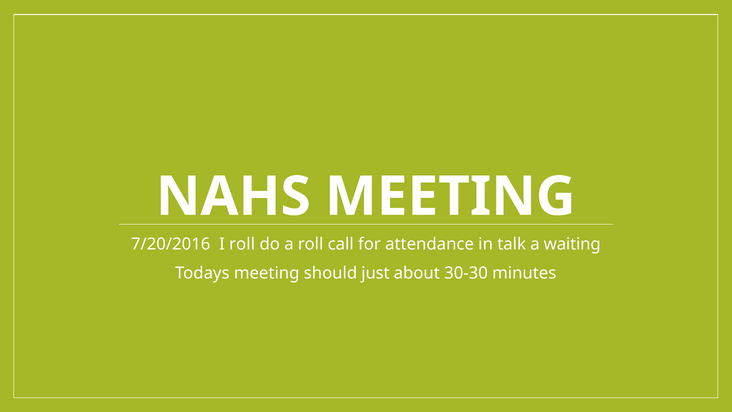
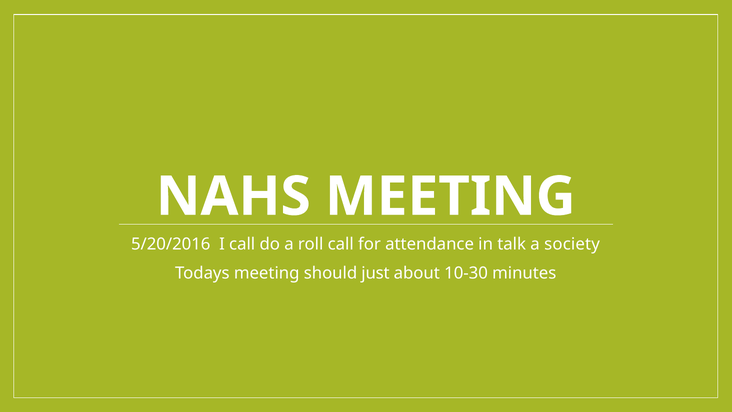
7/20/2016: 7/20/2016 -> 5/20/2016 (171, 244)
I roll: roll -> call (242, 244)
waiting: waiting -> society (572, 244)
30-30: 30-30 -> 10-30 (466, 273)
